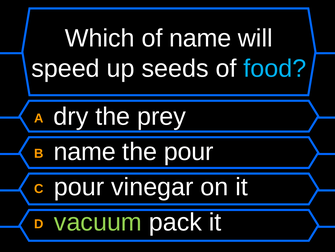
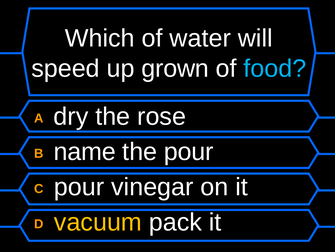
of name: name -> water (200, 38)
seeds: seeds -> grown (175, 68)
prey: prey -> rose (162, 116)
vacuum colour: light green -> yellow (98, 222)
